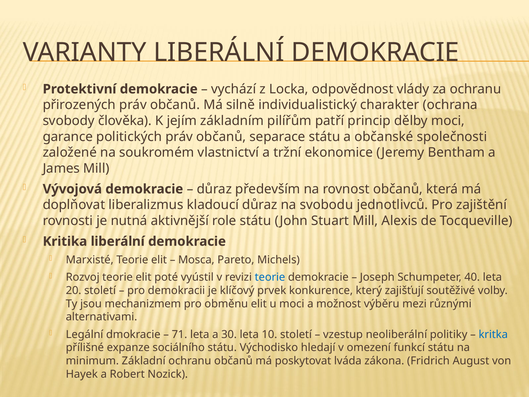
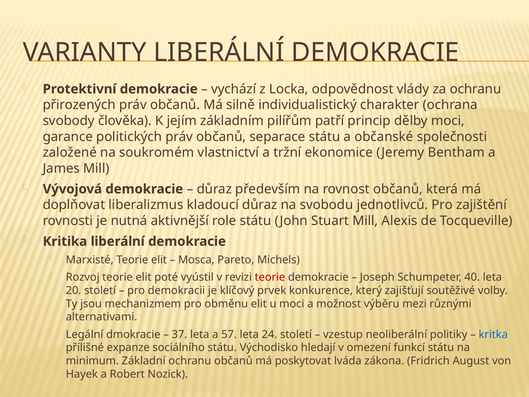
teorie colour: blue -> red (270, 277)
71: 71 -> 37 (179, 334)
30: 30 -> 57 (229, 334)
10: 10 -> 24 (269, 334)
